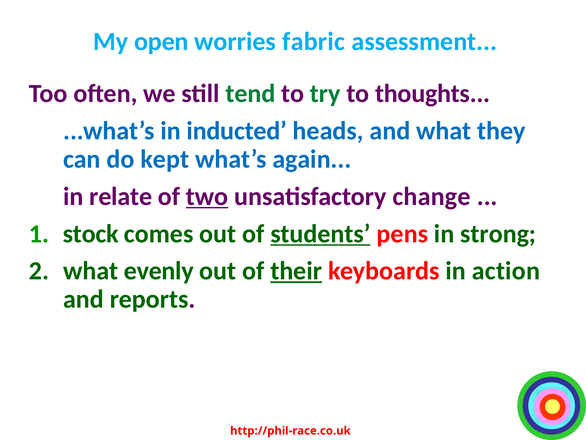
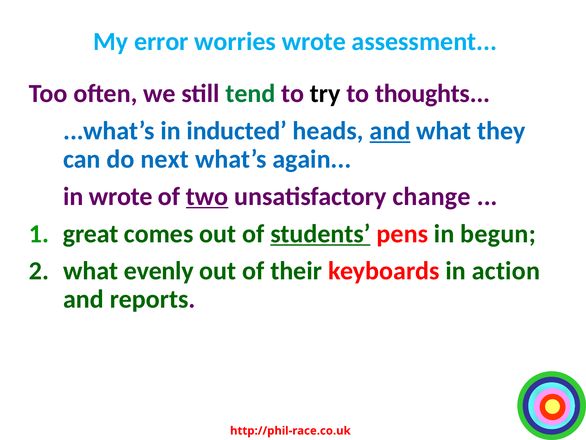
open: open -> error (161, 41)
worries fabric: fabric -> wrote (314, 41)
try colour: green -> black (325, 94)
and underline: none -> present (390, 131)
kept: kept -> next (165, 159)
in relate: relate -> wrote (121, 196)
stock: stock -> great (91, 233)
strong: strong -> begun (498, 233)
their underline: present -> none (296, 271)
